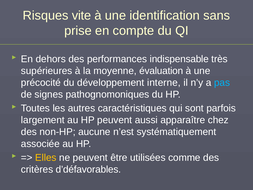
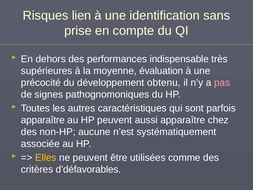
vite: vite -> lien (82, 15)
interne: interne -> obtenu (164, 83)
pas colour: light blue -> pink (222, 83)
largement: largement -> apparaître (43, 120)
